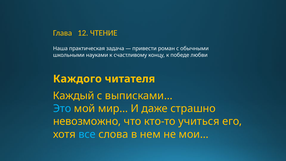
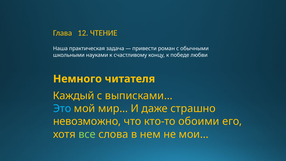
Каждого: Каждого -> Немного (77, 79)
учиться: учиться -> обоими (199, 121)
все colour: light blue -> light green (87, 134)
